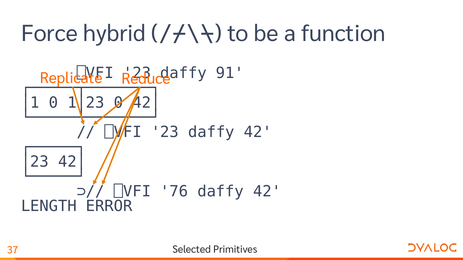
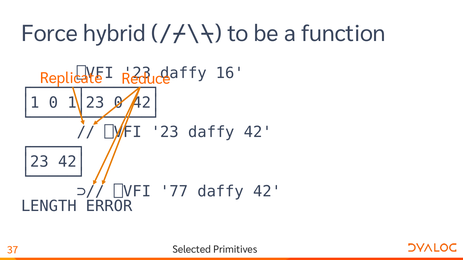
91: 91 -> 16 (230, 73)
76: 76 -> 77 (174, 192)
